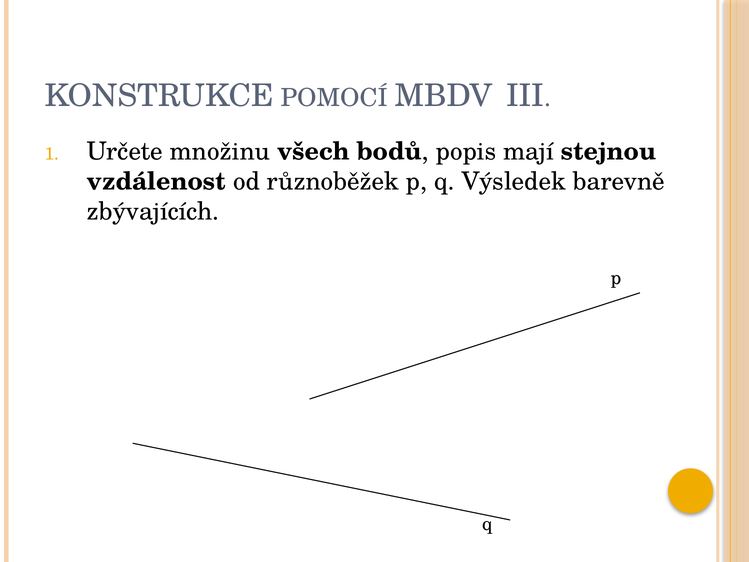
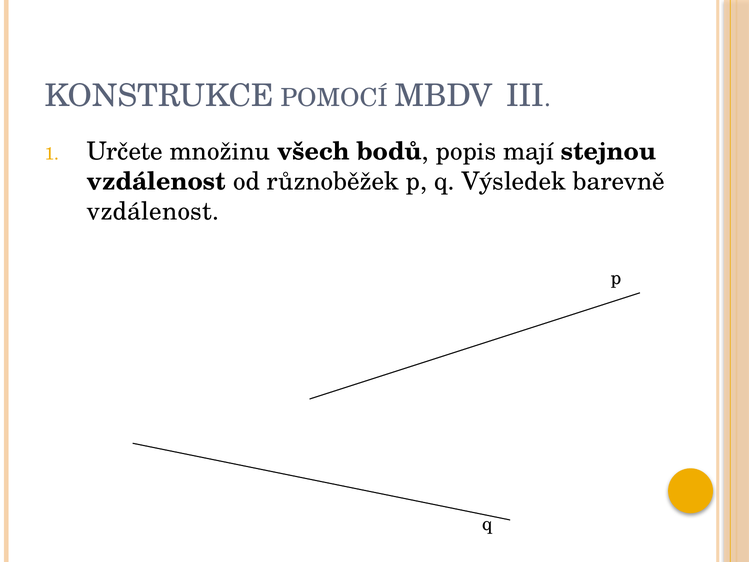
zbývajících: zbývajících -> vzdálenost (153, 211)
